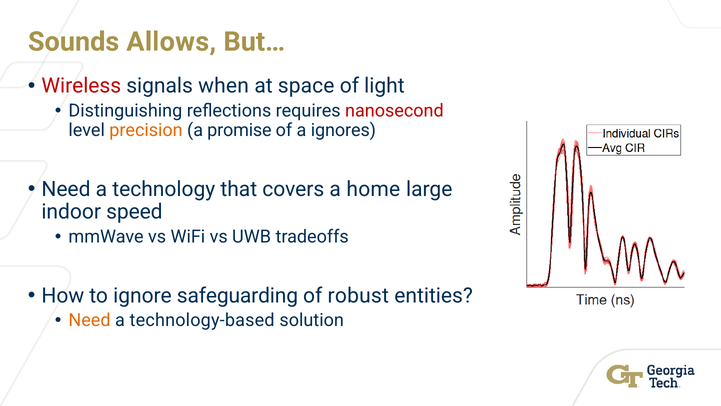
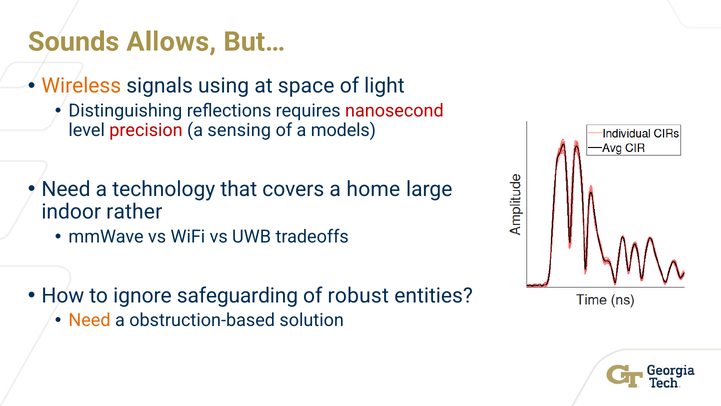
Wireless colour: red -> orange (81, 86)
when: when -> using (224, 86)
precision colour: orange -> red (146, 130)
promise: promise -> sensing (239, 130)
ignores: ignores -> models (343, 130)
speed: speed -> rather (134, 212)
technology-based: technology-based -> obstruction-based (202, 320)
